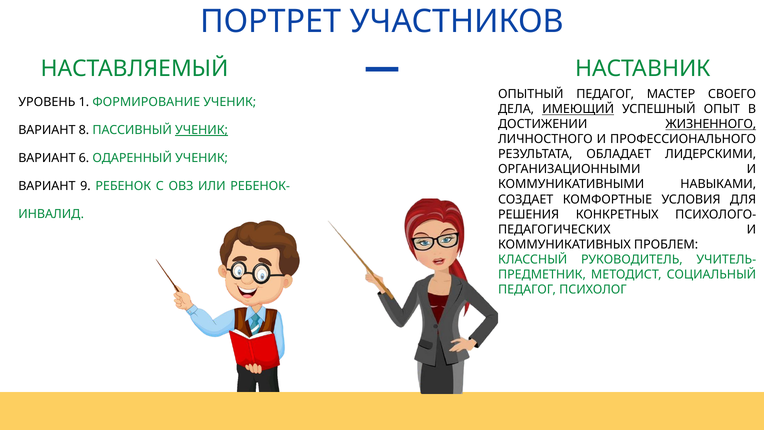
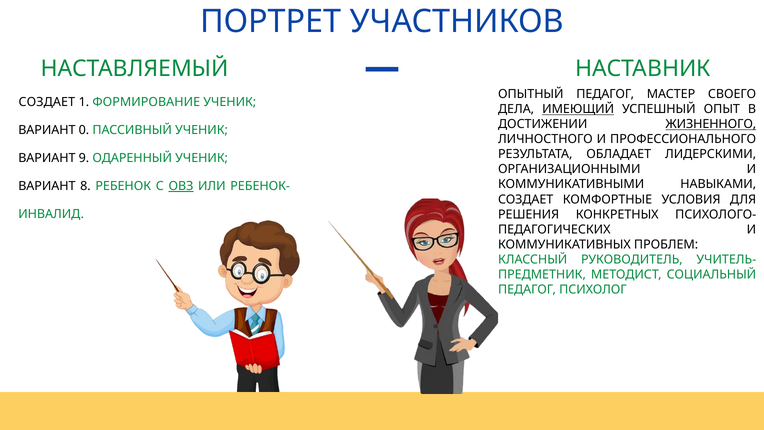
УРОВЕНЬ: УРОВЕНЬ -> СОЗДАЕТ (47, 102)
8: 8 -> 0 (84, 130)
УЧЕНИК underline: present -> none (202, 130)
6: 6 -> 9 (84, 158)
9: 9 -> 8 (85, 186)
ОВЗ underline: none -> present (181, 186)
